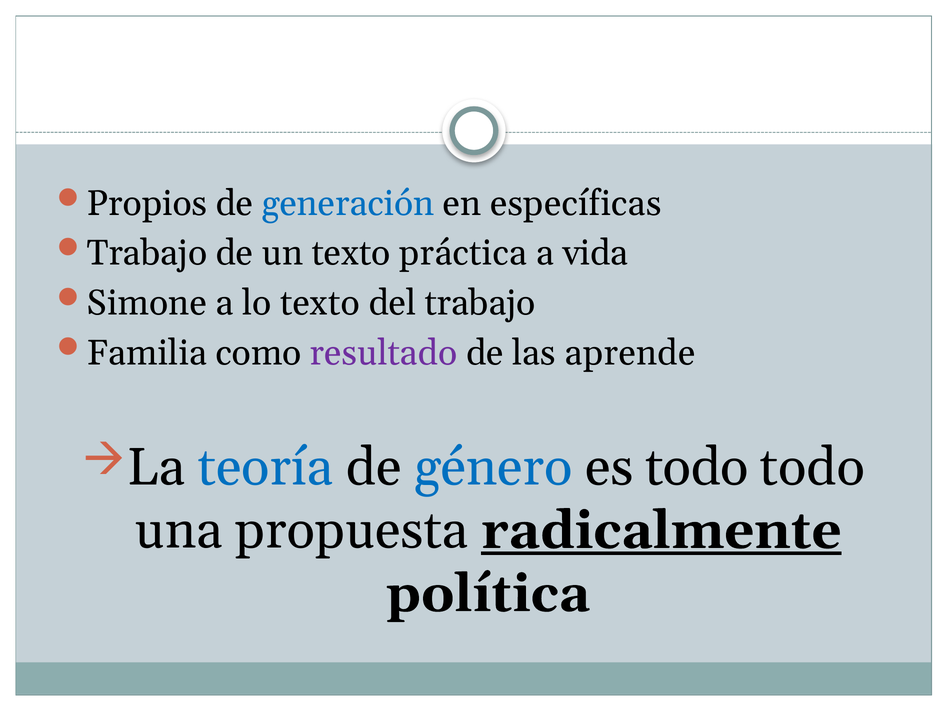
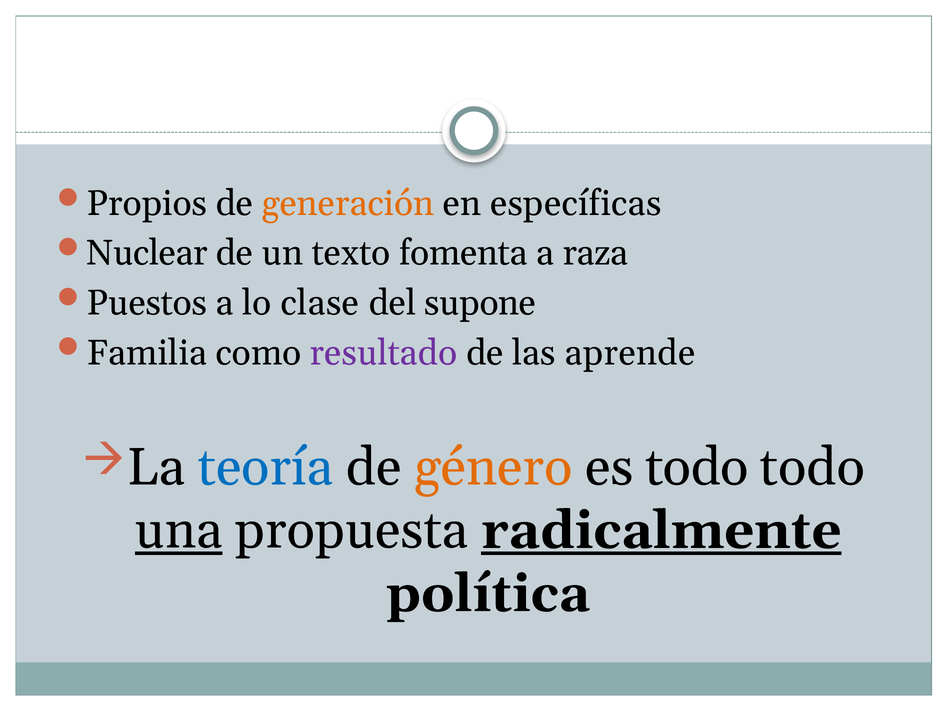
generación colour: blue -> orange (348, 203)
Trabajo: Trabajo -> Nuclear (147, 253)
práctica: práctica -> fomenta (463, 253)
vida: vida -> raza (595, 253)
Simone: Simone -> Puestos (147, 303)
lo texto: texto -> clase (320, 303)
del trabajo: trabajo -> supone (480, 303)
género colour: blue -> orange (493, 467)
una underline: none -> present (179, 531)
